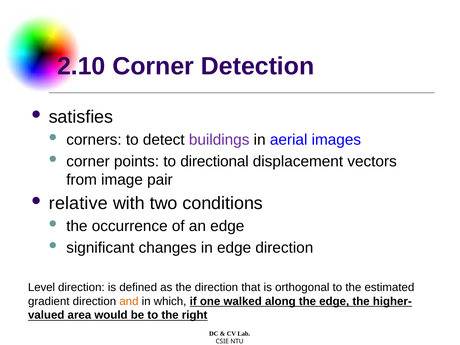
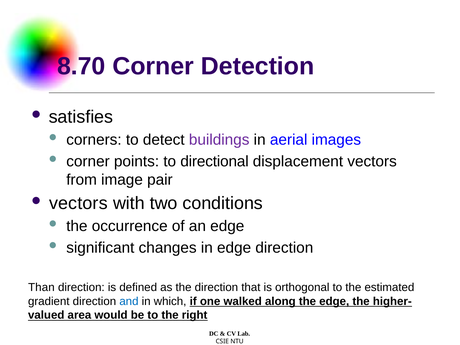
2.10: 2.10 -> 8.70 (81, 66)
relative: relative -> vectors (78, 203)
Level: Level -> Than (41, 288)
and colour: orange -> blue (129, 301)
